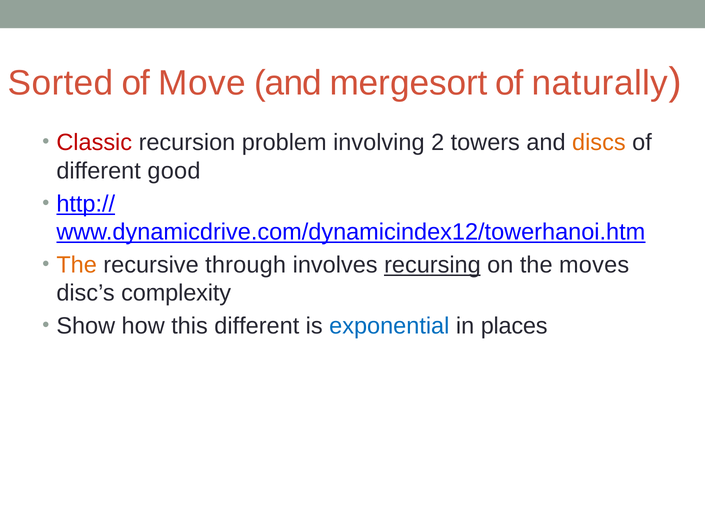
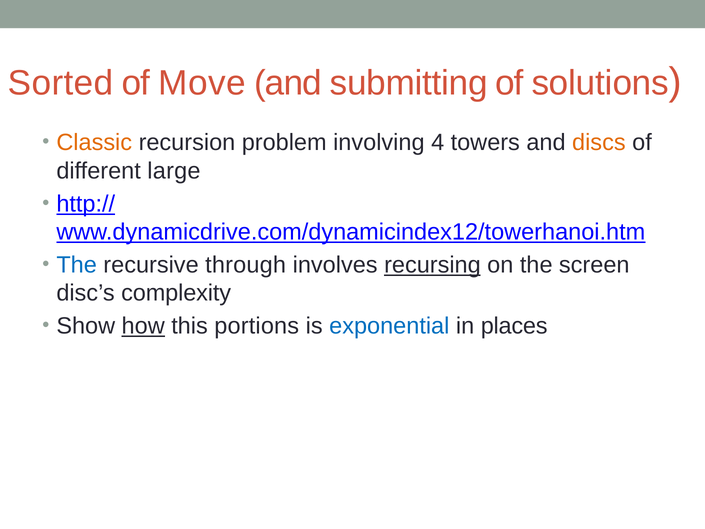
mergesort: mergesort -> submitting (409, 83)
naturally: naturally -> solutions (600, 83)
Classic colour: red -> orange (94, 143)
2: 2 -> 4 (438, 143)
good: good -> large (174, 171)
The colour: orange -> blue (77, 265)
moves: moves -> screen (594, 265)
how underline: none -> present (143, 326)
this different: different -> portions (257, 326)
